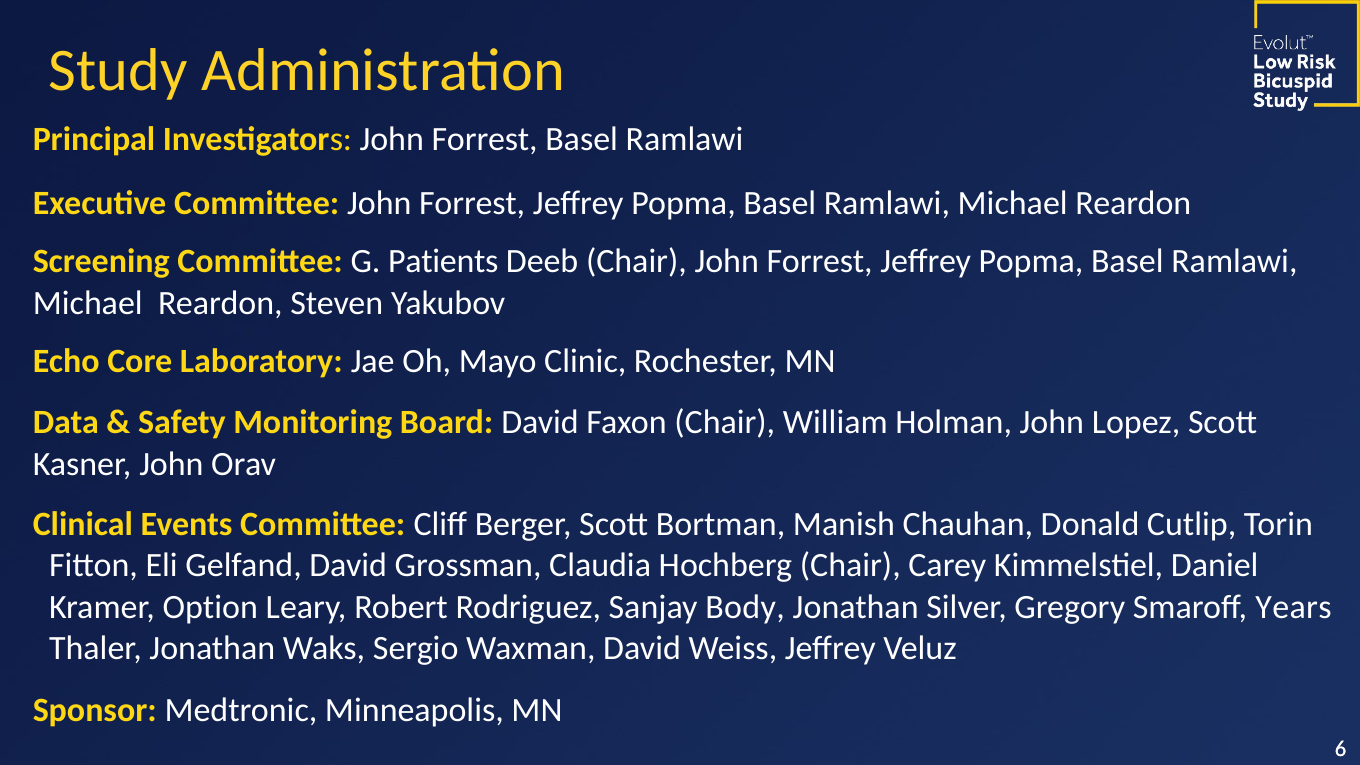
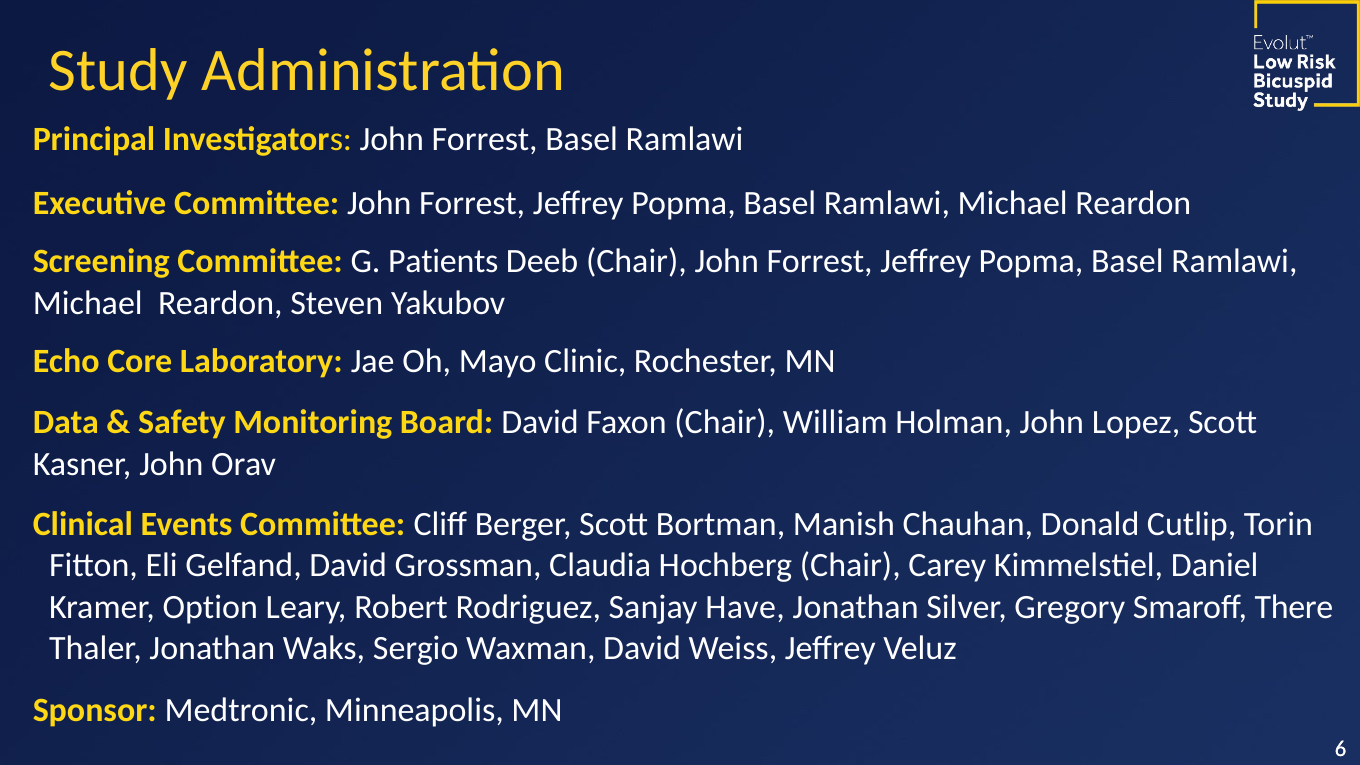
Body: Body -> Have (745, 607)
Years: Years -> There (1294, 607)
